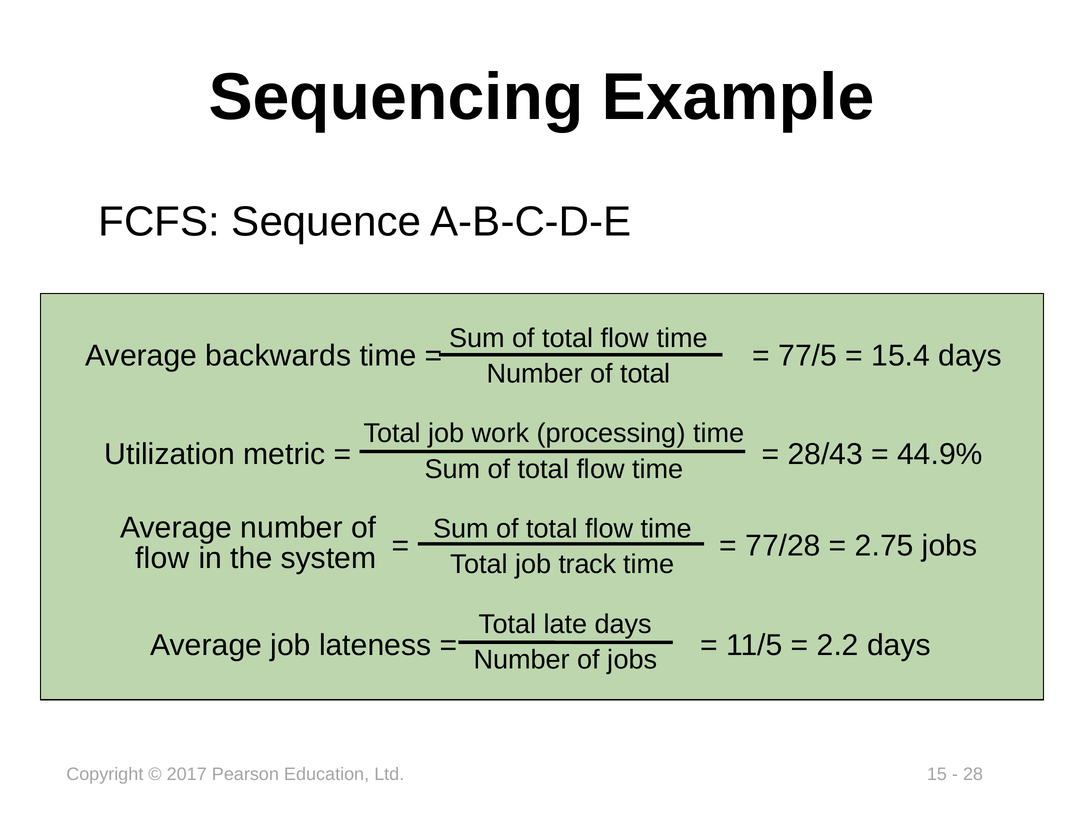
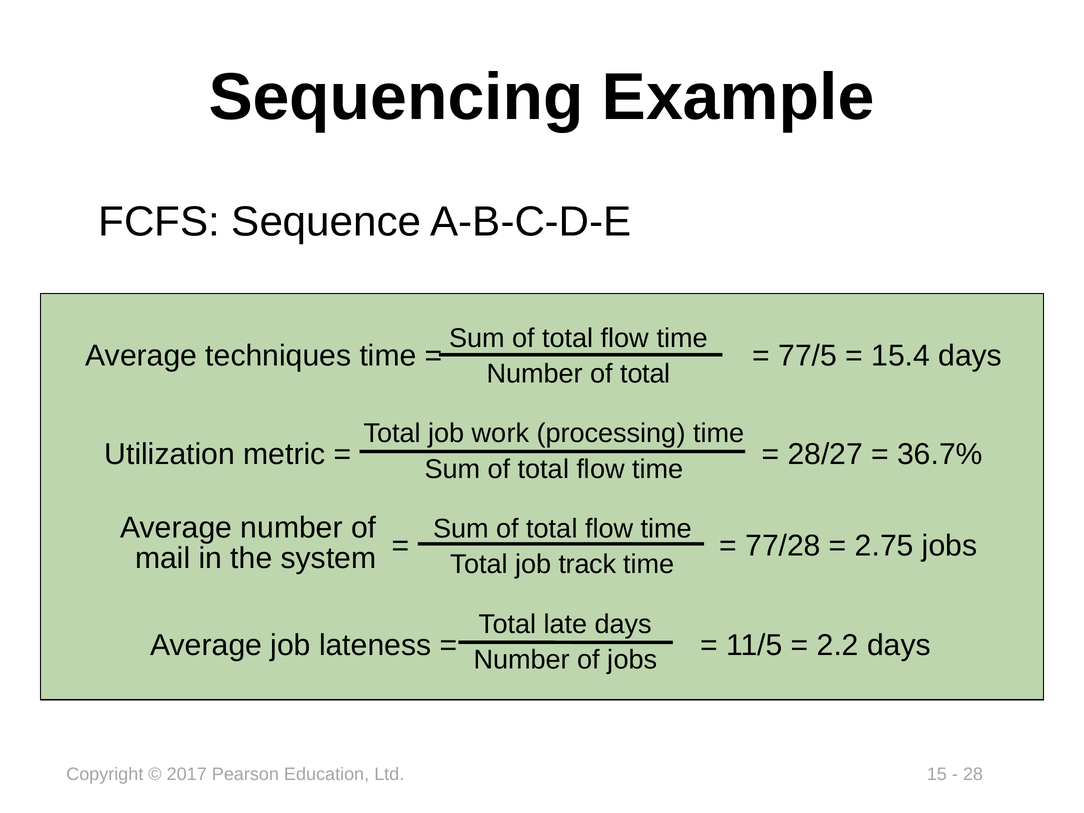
backwards: backwards -> techniques (278, 356)
28/43: 28/43 -> 28/27 (825, 454)
44.9%: 44.9% -> 36.7% (940, 454)
flow: flow -> mail (163, 558)
